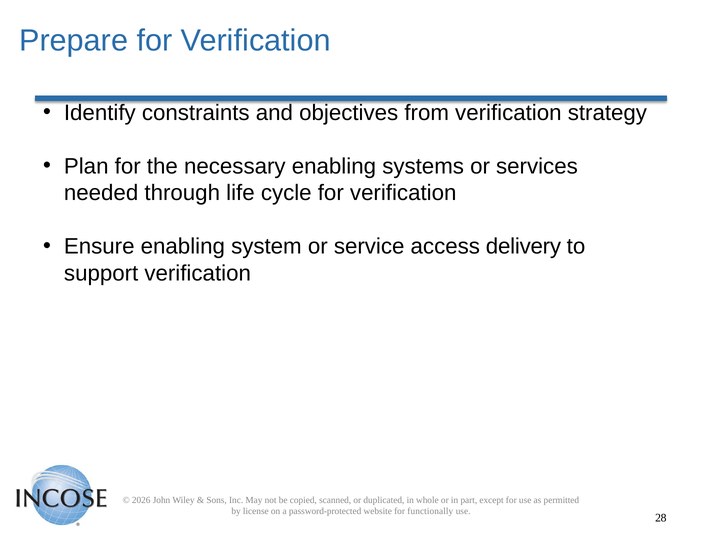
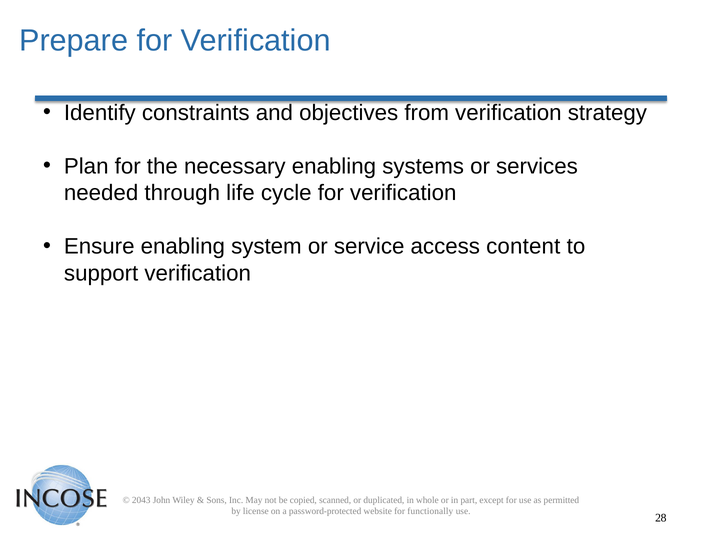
delivery: delivery -> content (523, 247)
2026: 2026 -> 2043 (141, 500)
